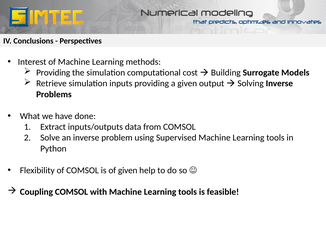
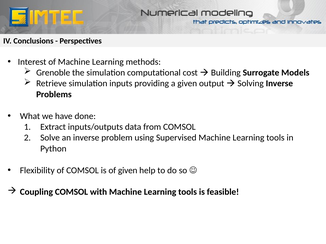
Providing: Providing -> Grenoble (53, 73)
